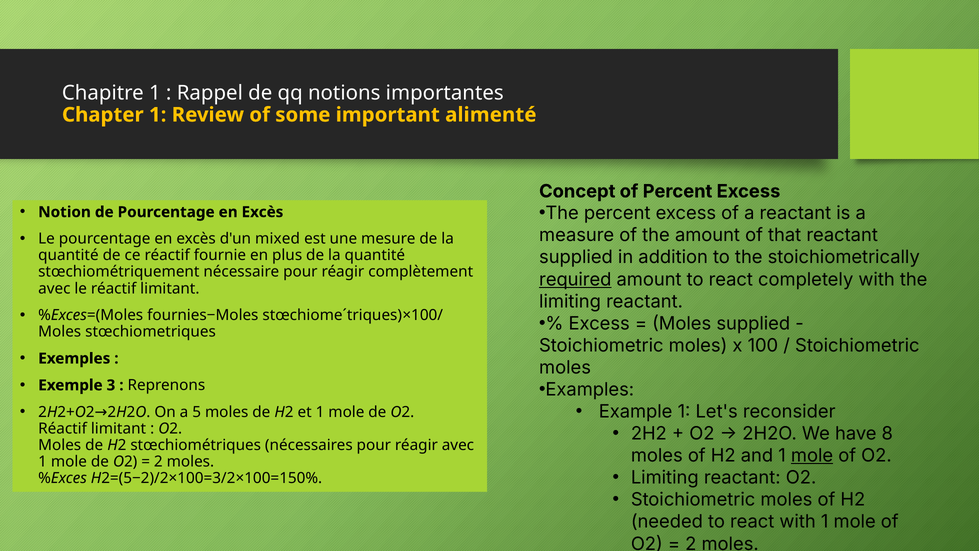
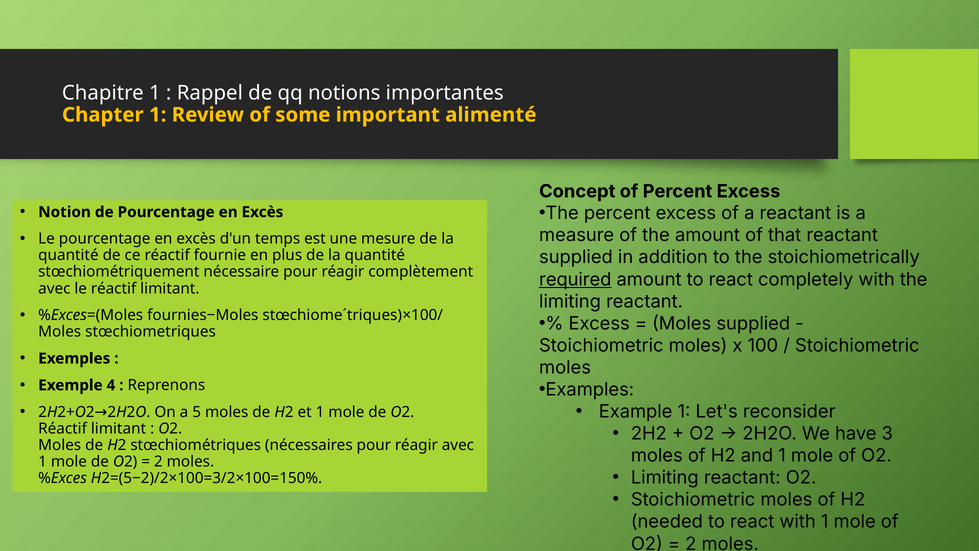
mixed: mixed -> temps (278, 239)
3: 3 -> 4 (111, 385)
8: 8 -> 3 (887, 434)
mole underline: present -> none (812, 456)
